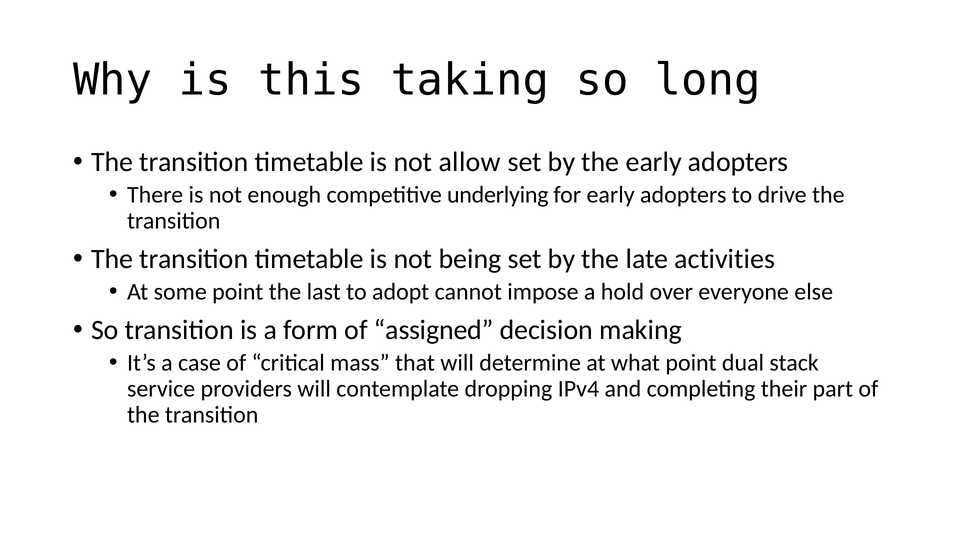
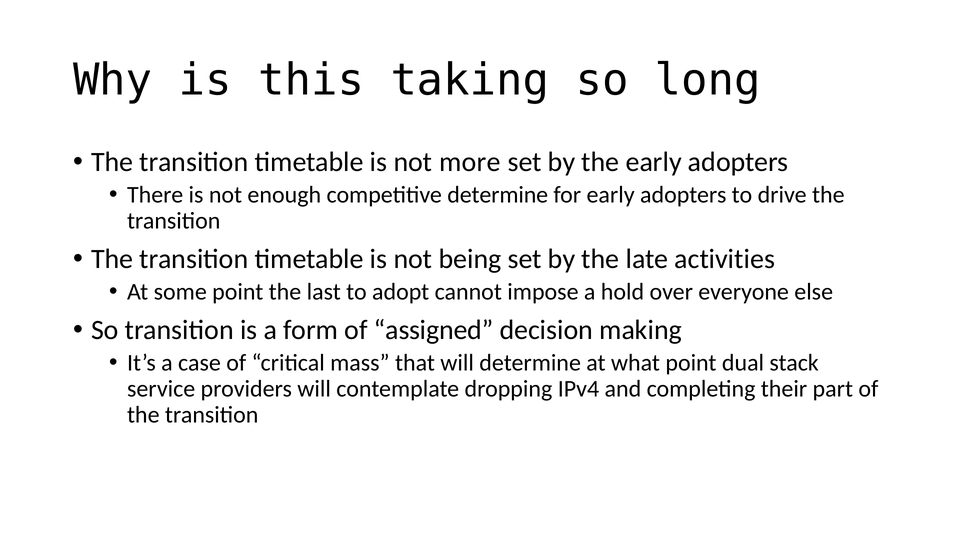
allow: allow -> more (470, 162)
competitive underlying: underlying -> determine (498, 195)
